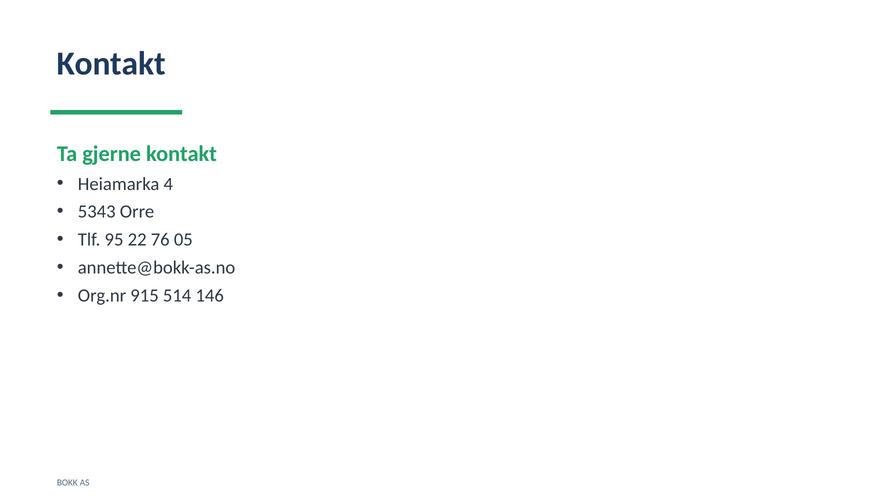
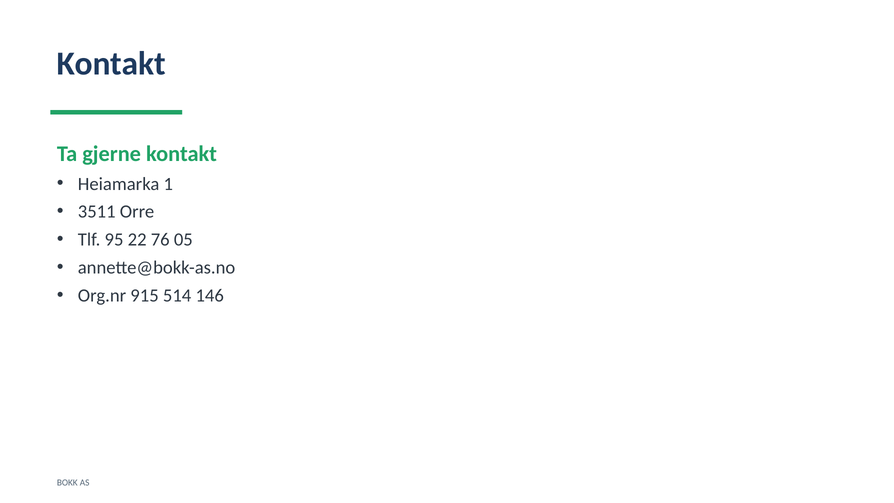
4: 4 -> 1 (168, 184)
5343: 5343 -> 3511 (97, 212)
